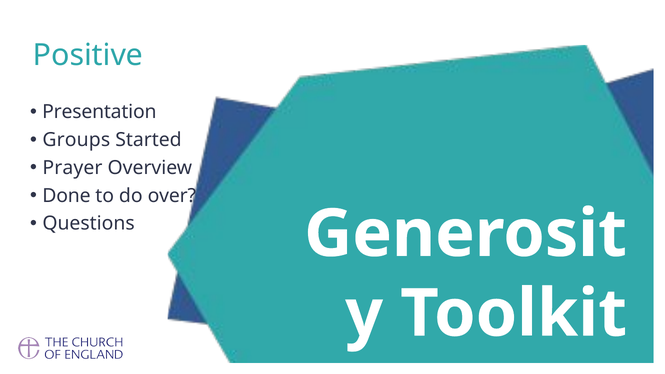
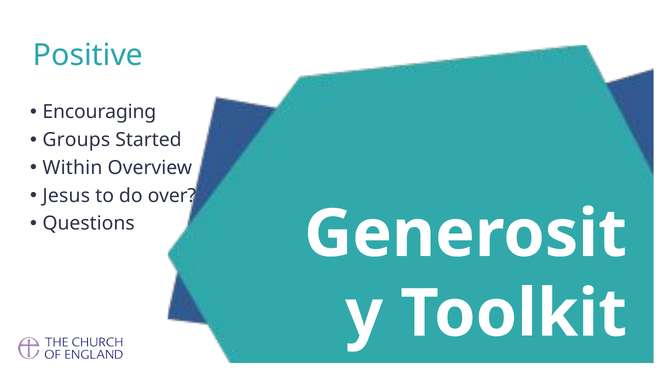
Presentation: Presentation -> Encouraging (99, 112)
Prayer: Prayer -> Within (72, 168)
Done: Done -> Jesus (66, 196)
